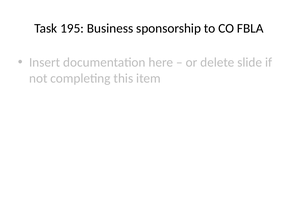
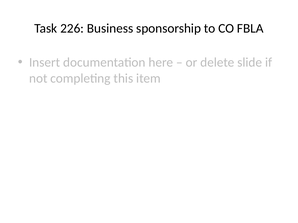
195: 195 -> 226 (72, 28)
